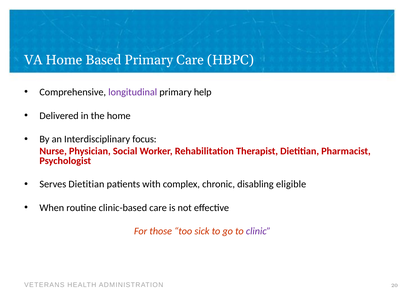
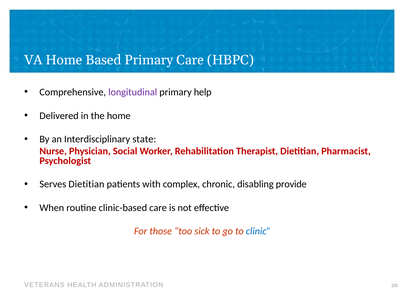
focus: focus -> state (144, 139)
eligible: eligible -> provide (291, 184)
clinic colour: purple -> blue (258, 231)
